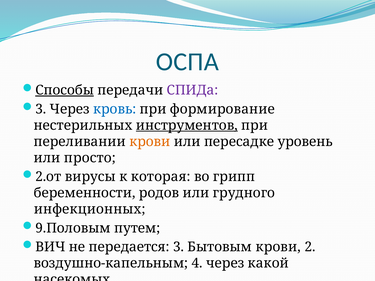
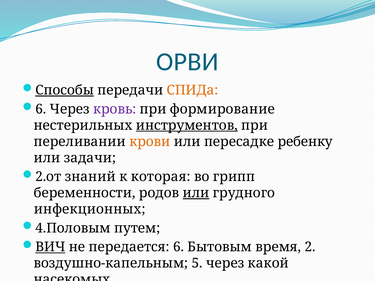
ОСПА: ОСПА -> ОРВИ (187, 62)
СПИДа colour: purple -> orange (192, 90)
3: 3 -> 6 (41, 109)
кровь colour: blue -> purple (115, 109)
уровень: уровень -> ребенку (305, 142)
просто: просто -> задачи (90, 158)
вирусы: вирусы -> знаний (90, 177)
или underline: none -> present (196, 193)
9.Половым: 9.Половым -> 4.Половым (73, 228)
ВИЧ underline: none -> present (50, 247)
передается 3: 3 -> 6 (178, 247)
Бытовым крови: крови -> время (278, 247)
4: 4 -> 5 (197, 263)
